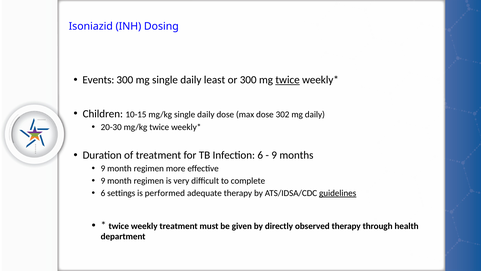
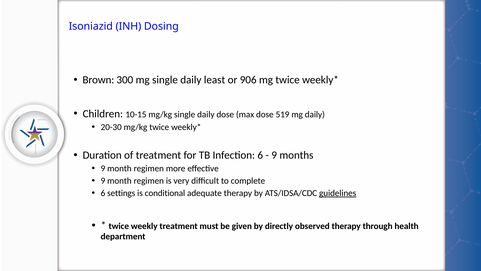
Events: Events -> Brown (98, 80)
or 300: 300 -> 906 (248, 80)
twice underline: present -> none (288, 80)
302: 302 -> 519 (283, 114)
performed: performed -> conditional (165, 193)
